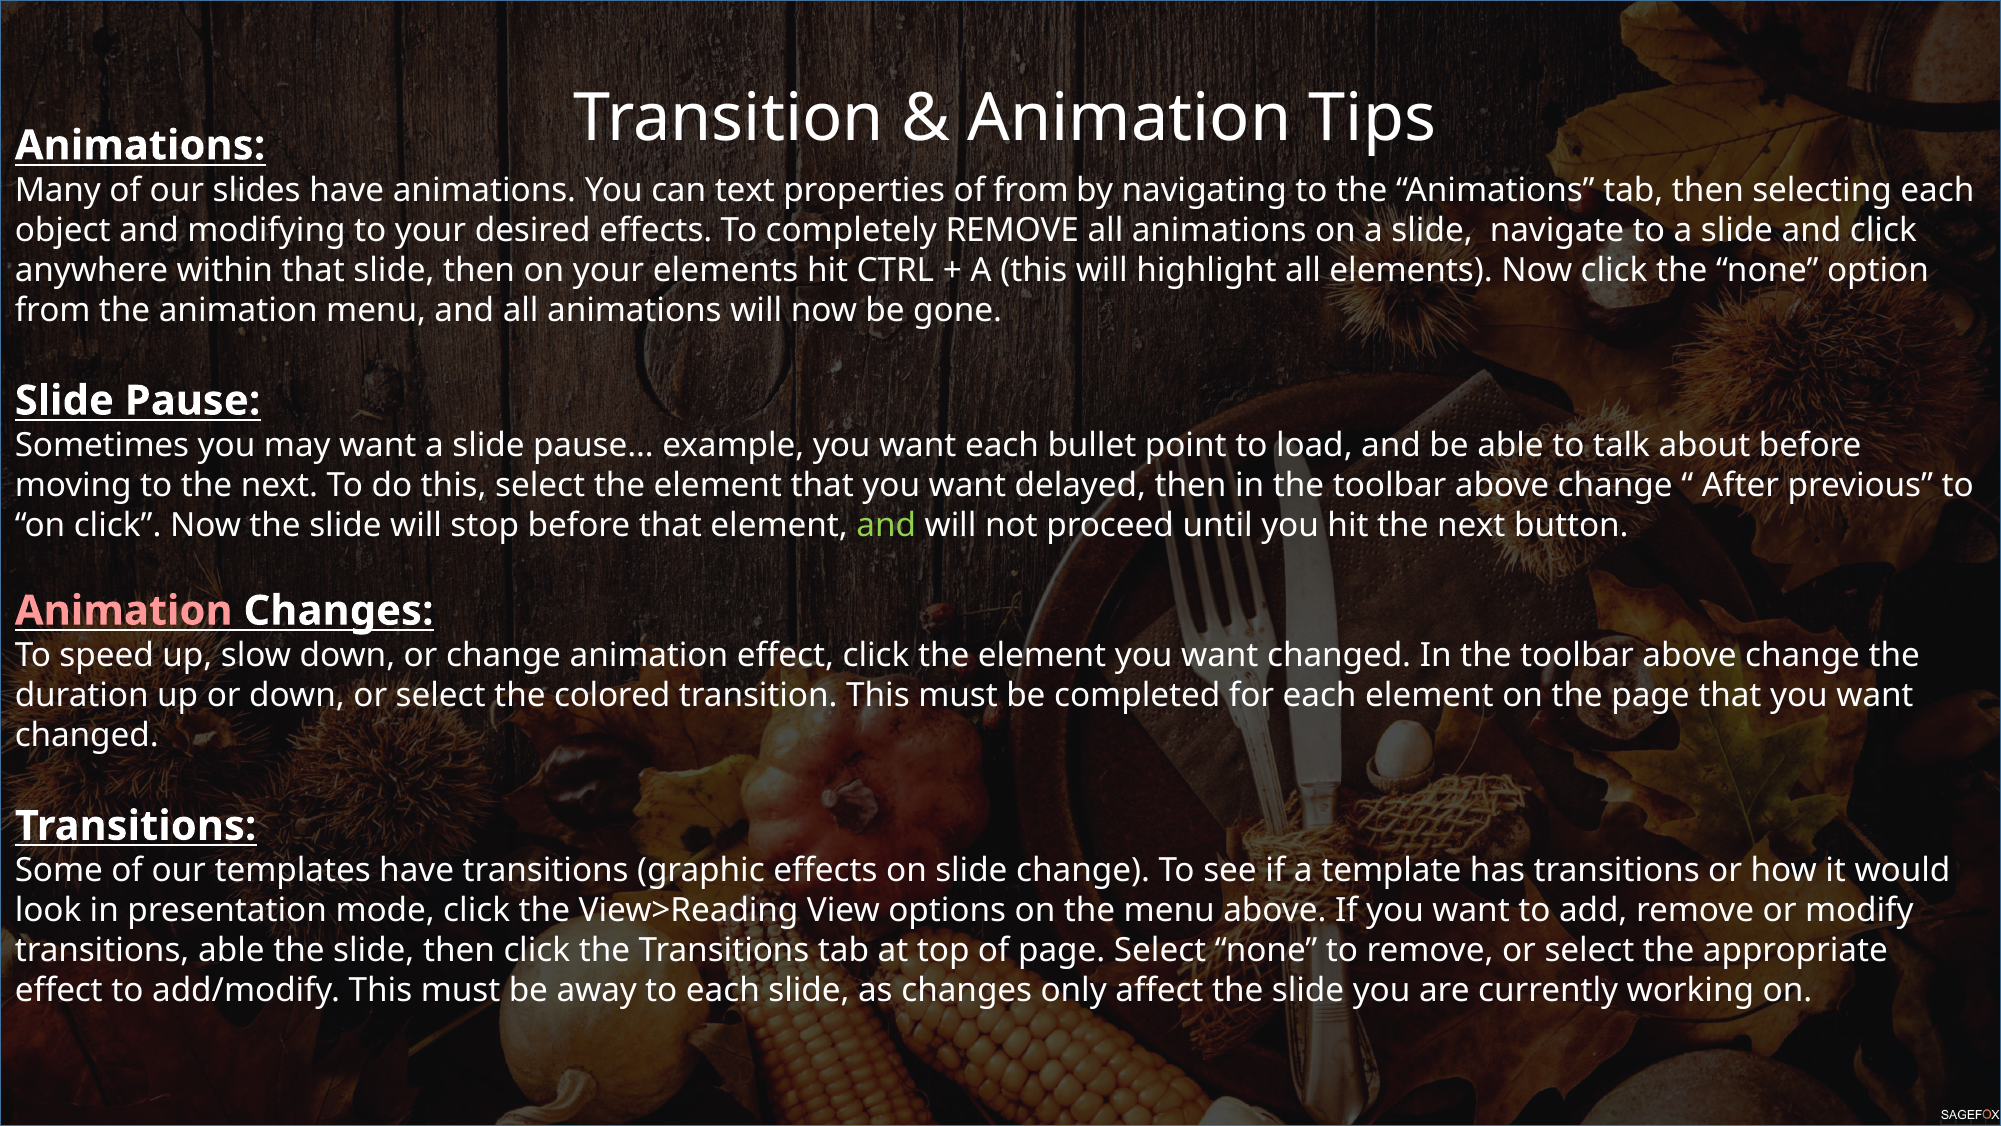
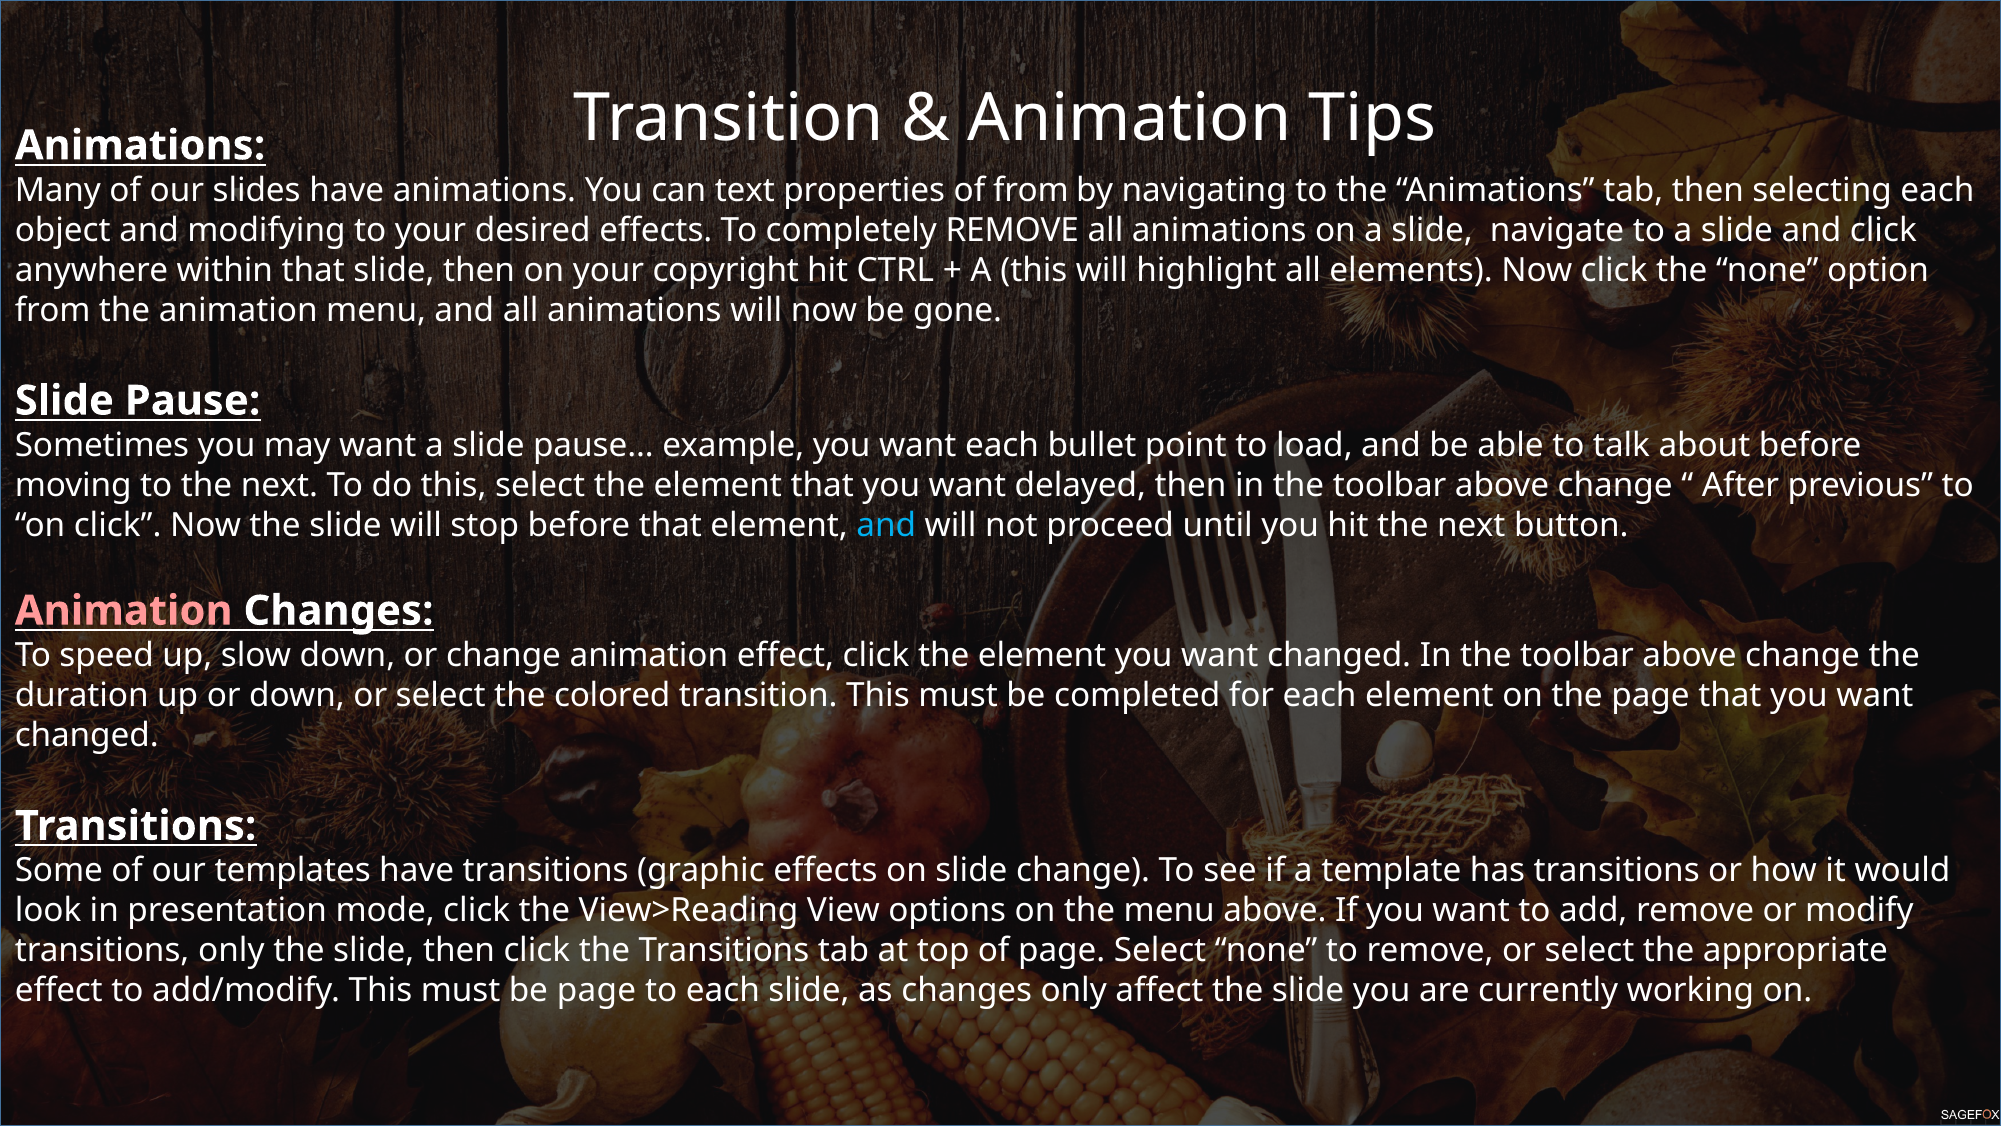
your elements: elements -> copyright (726, 270)
and colour: light green -> light blue (886, 525)
transitions able: able -> only (231, 950)
be away: away -> page (597, 990)
